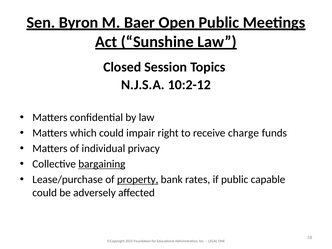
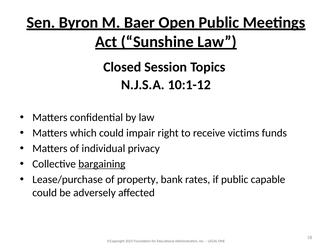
10:2-12: 10:2-12 -> 10:1-12 (189, 85)
charge: charge -> victims (244, 133)
property underline: present -> none (138, 179)
